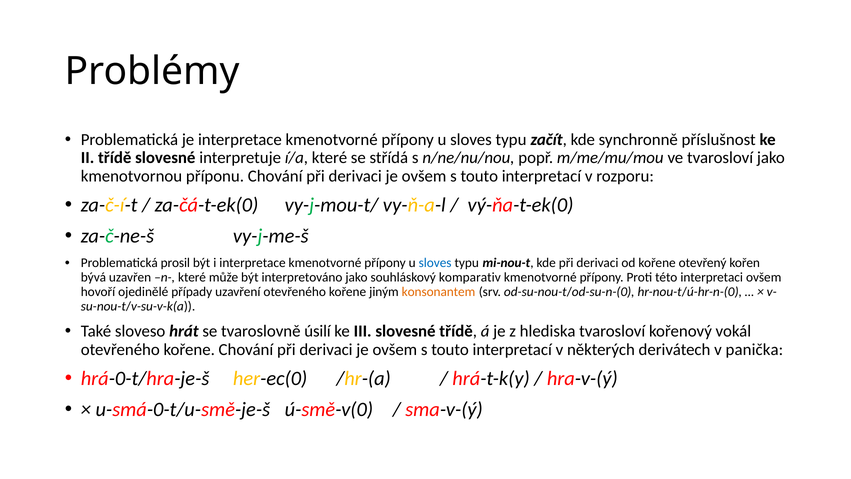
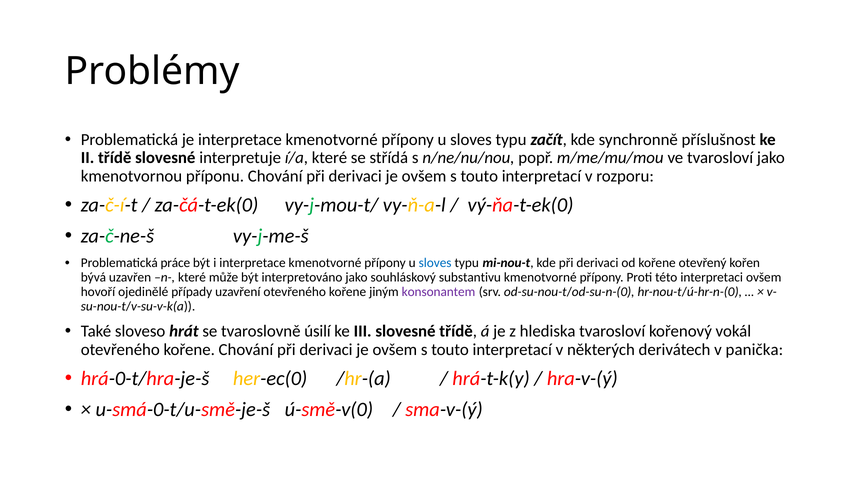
prosil: prosil -> práce (175, 263)
komparativ: komparativ -> substantivu (470, 277)
konsonantem colour: orange -> purple (438, 292)
